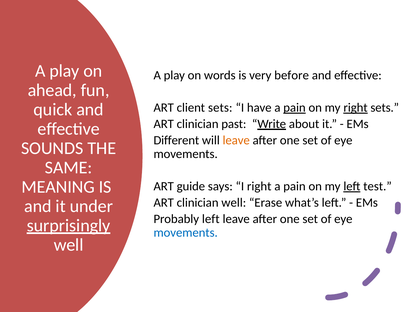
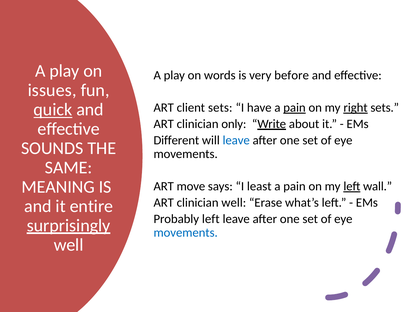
ahead: ahead -> issues (52, 91)
quick underline: none -> present (53, 110)
past: past -> only (234, 124)
leave colour: orange -> blue (236, 141)
guide: guide -> move (191, 187)
I right: right -> least (259, 187)
test: test -> wall (378, 187)
under: under -> entire (91, 207)
